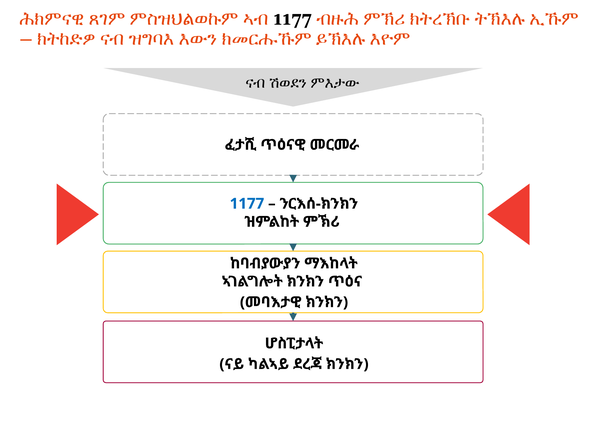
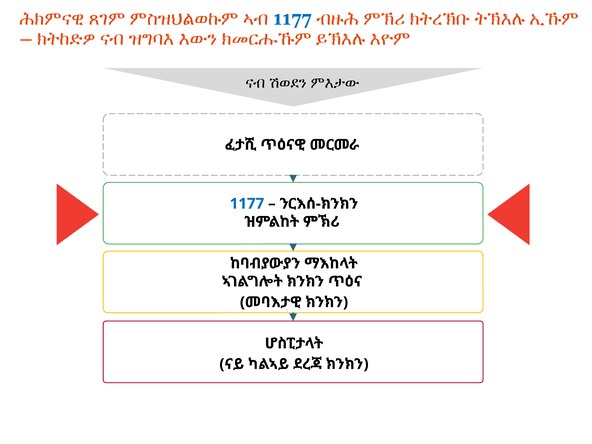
1177 colour: black -> blue (293, 19)
